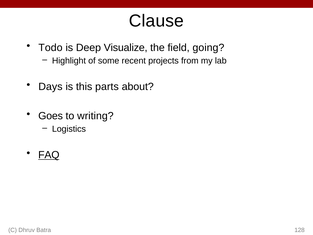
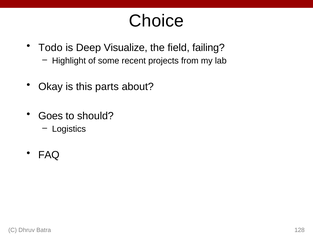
Clause: Clause -> Choice (156, 21)
going: going -> failing (209, 48)
Days: Days -> Okay (51, 87)
writing: writing -> should (95, 116)
FAQ underline: present -> none (49, 155)
